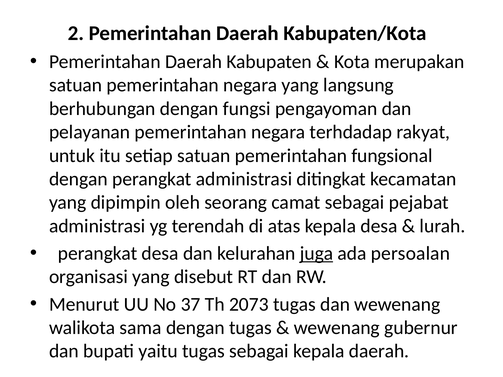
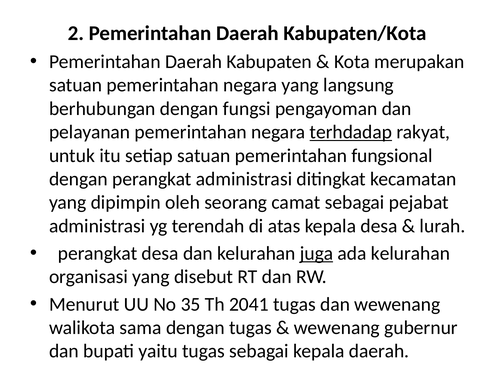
terhdadap underline: none -> present (351, 132)
ada persoalan: persoalan -> kelurahan (410, 254)
37: 37 -> 35 (191, 304)
2073: 2073 -> 2041 (249, 304)
